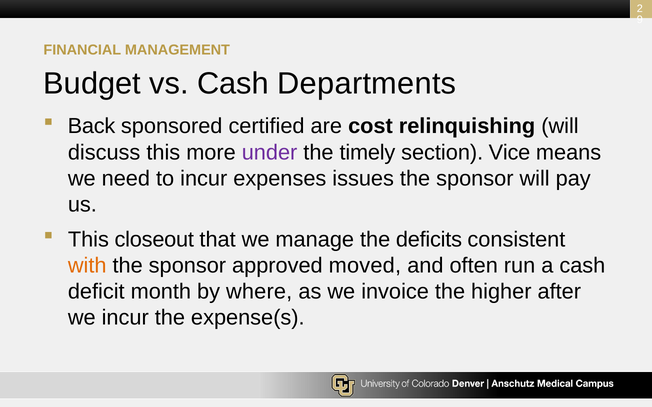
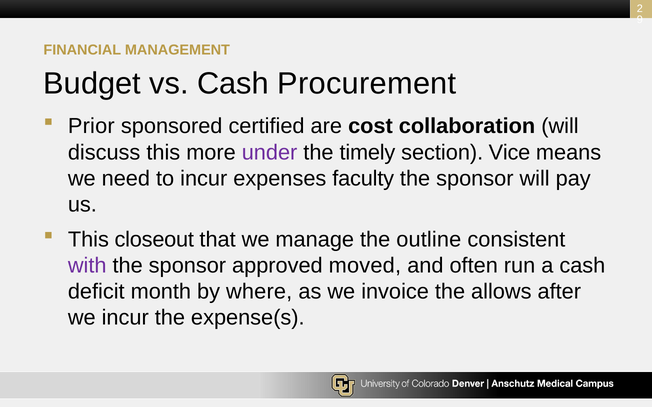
Departments: Departments -> Procurement (367, 84)
Back: Back -> Prior (91, 126)
relinquishing: relinquishing -> collaboration (467, 126)
issues: issues -> faculty (363, 179)
deficits: deficits -> outline (429, 240)
with colour: orange -> purple (87, 266)
higher: higher -> allows (501, 292)
